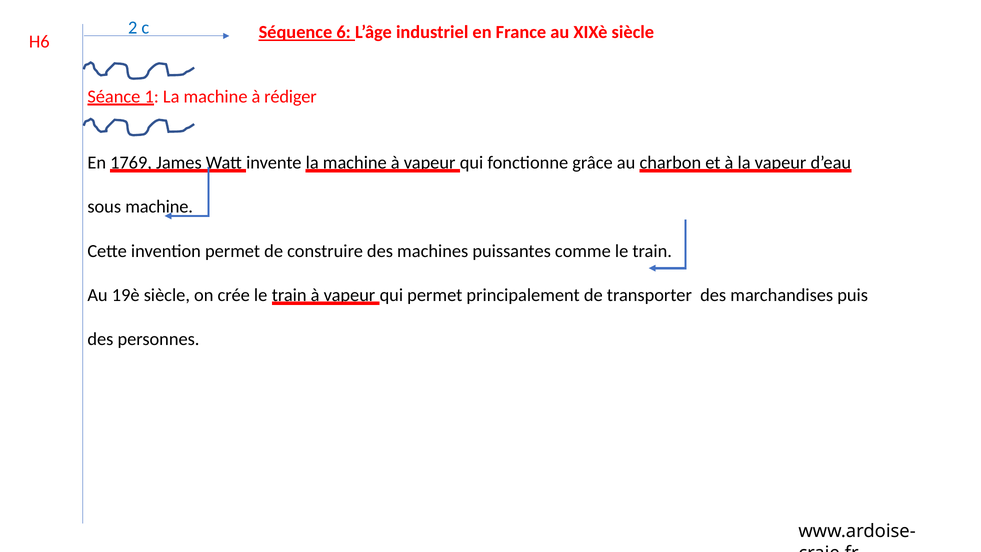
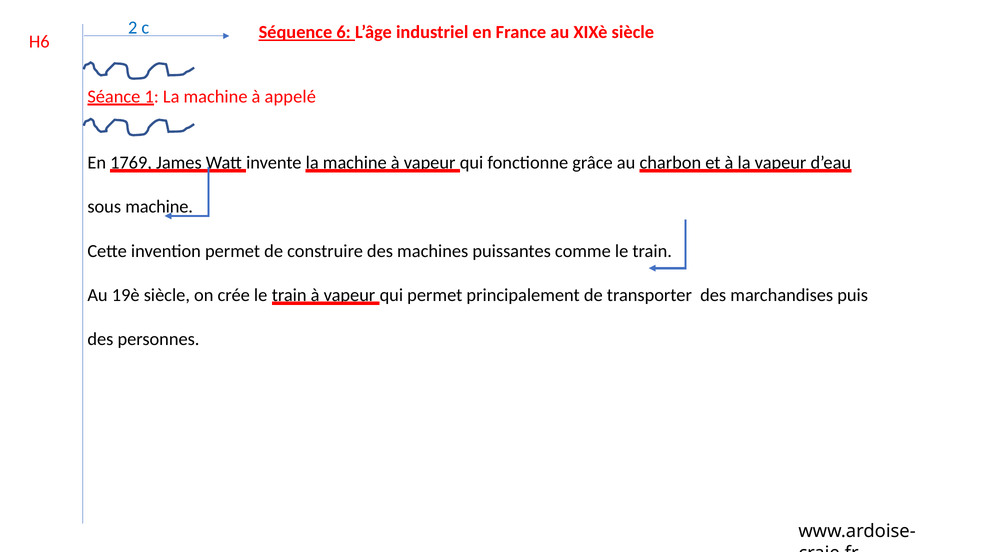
rédiger: rédiger -> appelé (290, 96)
